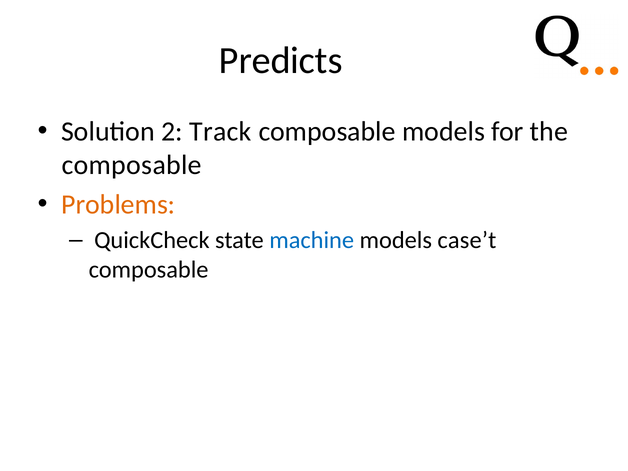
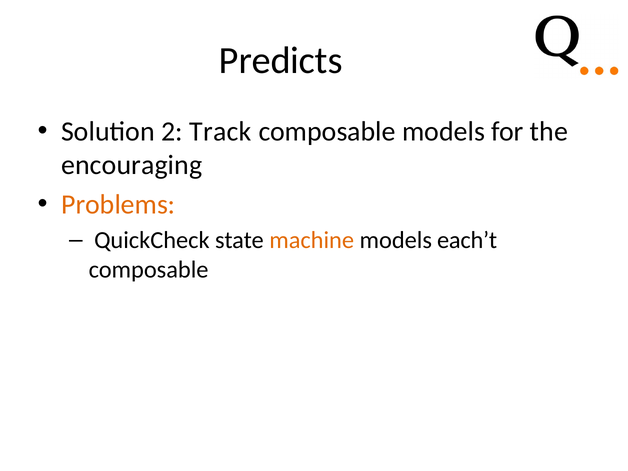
composable: composable -> encouraging (132, 165)
machine colour: blue -> orange (312, 240)
case’t: case’t -> each’t (467, 240)
